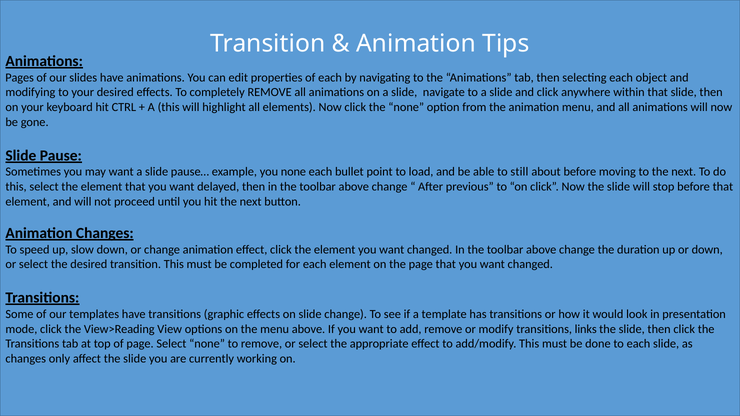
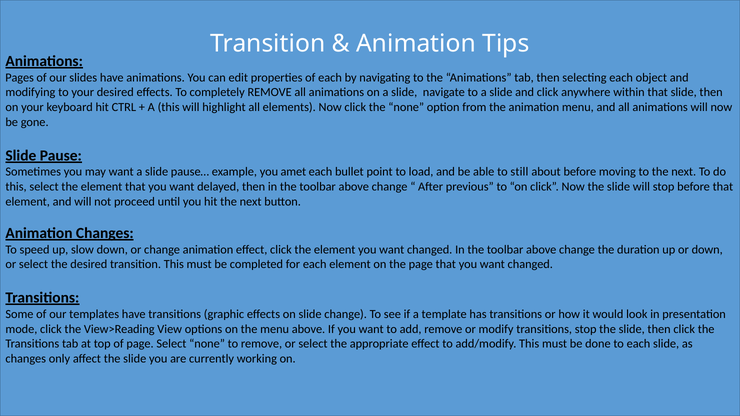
you none: none -> amet (293, 172)
transitions links: links -> stop (586, 329)
